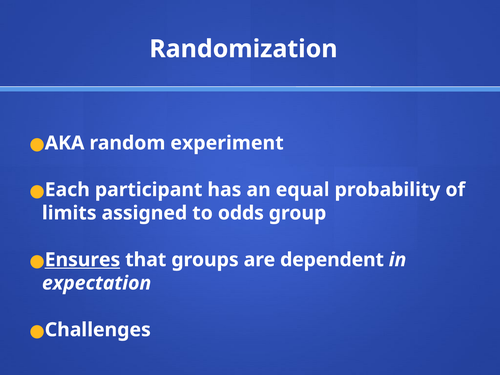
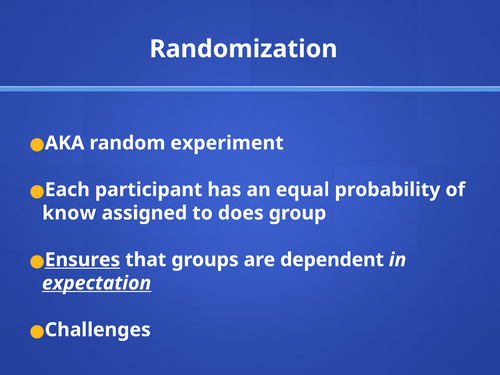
limits: limits -> know (69, 213)
odds: odds -> does (241, 213)
expectation underline: none -> present (97, 283)
